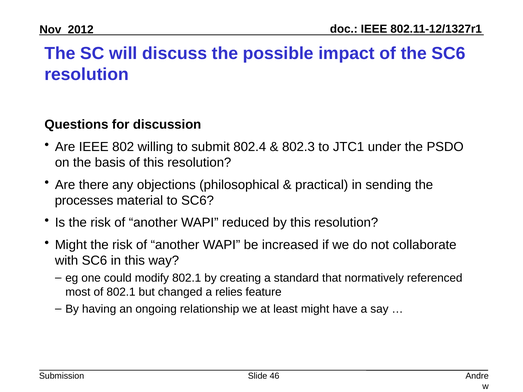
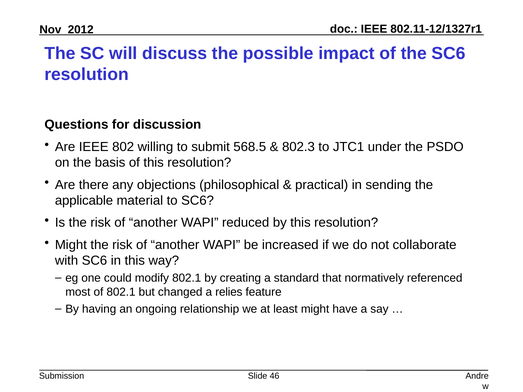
802.4: 802.4 -> 568.5 (250, 147)
processes: processes -> applicable (84, 201)
